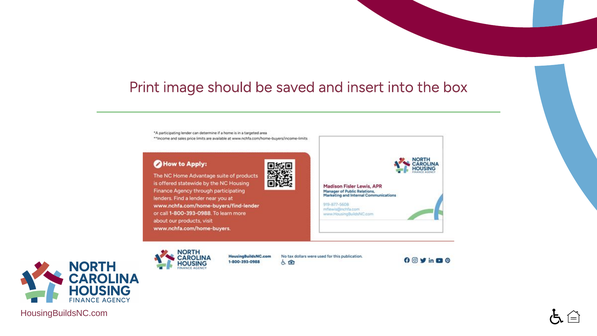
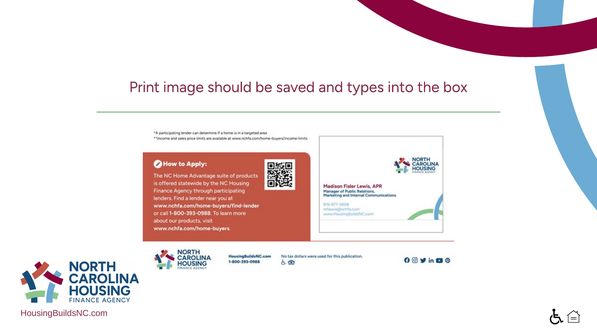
insert: insert -> types (365, 87)
